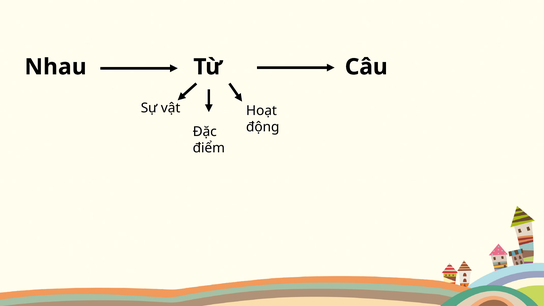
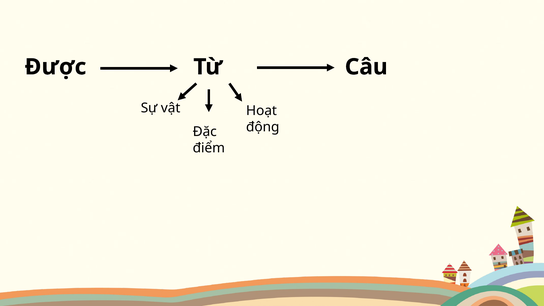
Nhau: Nhau -> Được (56, 67)
